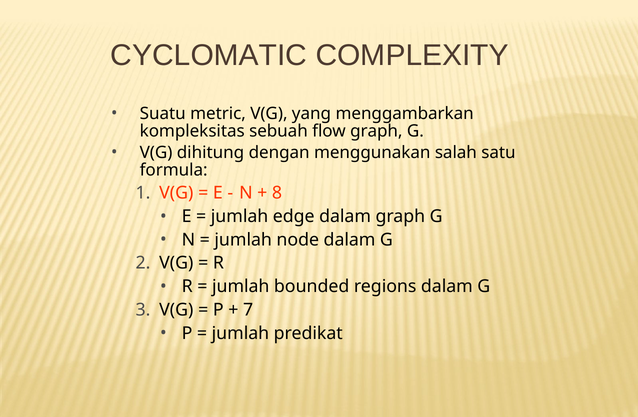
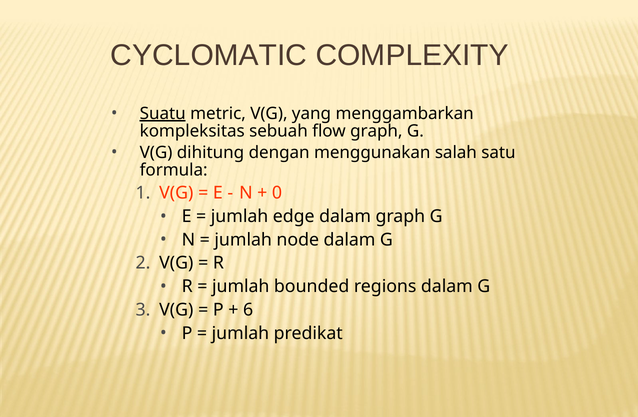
Suatu underline: none -> present (163, 114)
8: 8 -> 0 (277, 193)
7: 7 -> 6 (248, 310)
